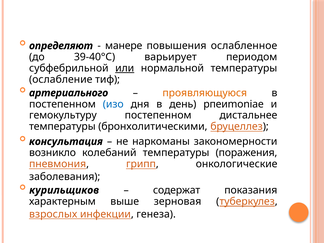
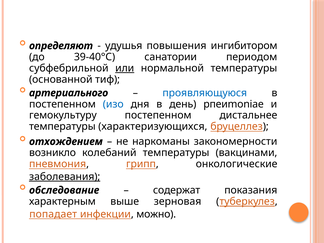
манере: манере -> удушья (124, 46)
ослабленное: ослабленное -> ингибитором (244, 46)
варьирует: варьирует -> санатории (171, 57)
ослабление: ослабление -> основанной (61, 79)
проявляющуюся colour: orange -> blue (205, 93)
бронхолитическими: бронхолитическими -> характеризующихся (153, 126)
консультация: консультация -> отхождением (66, 142)
поражения: поражения -> вакцинами (246, 153)
заболевания underline: none -> present (65, 177)
курильщиков: курильщиков -> обследование (64, 190)
взрослых: взрослых -> попадает (53, 214)
генеза: генеза -> можно (156, 214)
